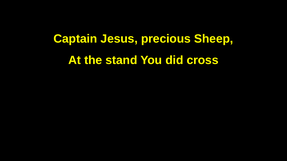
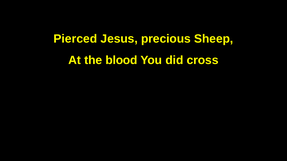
Captain: Captain -> Pierced (75, 39)
stand: stand -> blood (121, 60)
